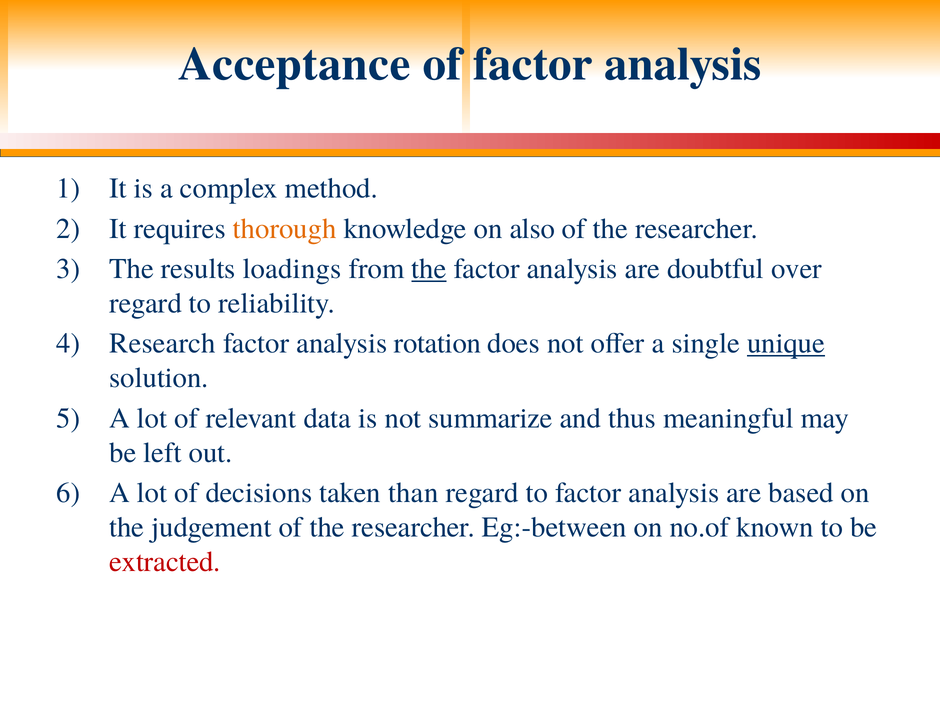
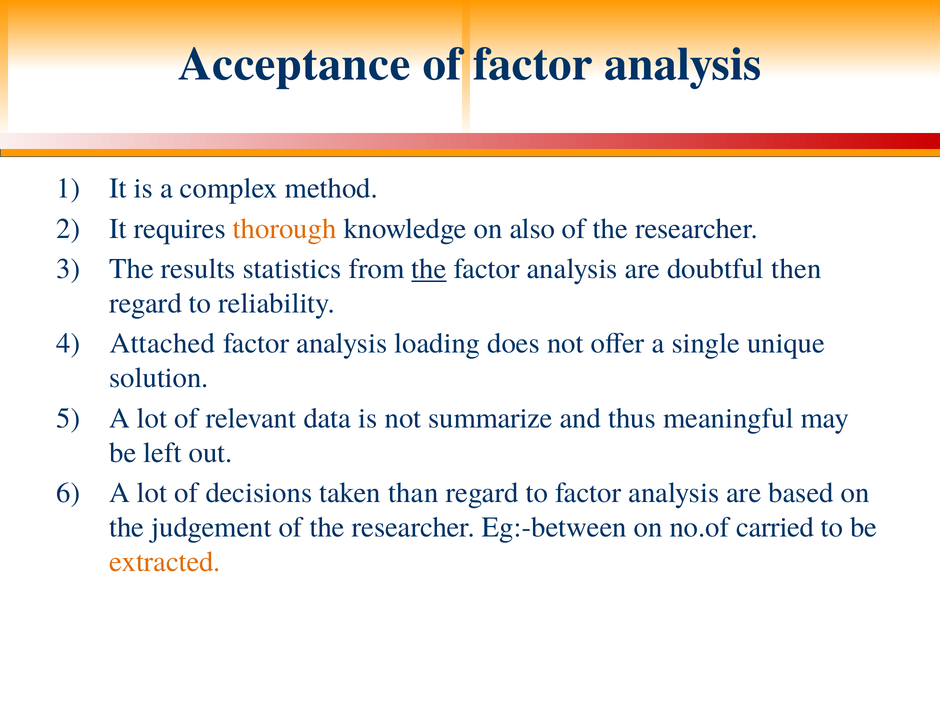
loadings: loadings -> statistics (292, 269)
over: over -> then (796, 269)
Research: Research -> Attached (162, 343)
rotation: rotation -> loading (437, 343)
unique underline: present -> none (786, 343)
known: known -> carried (775, 527)
extracted colour: red -> orange (165, 562)
